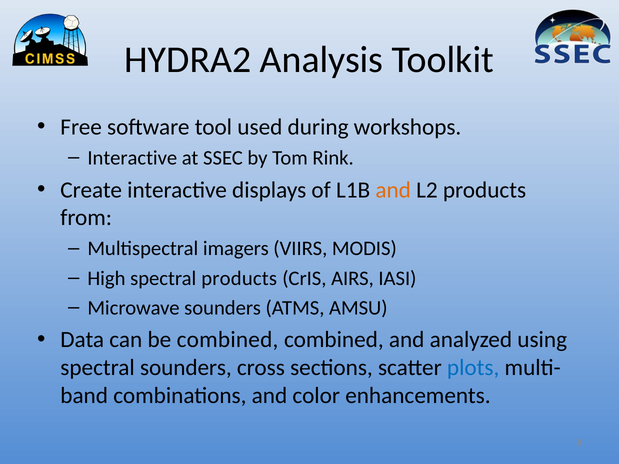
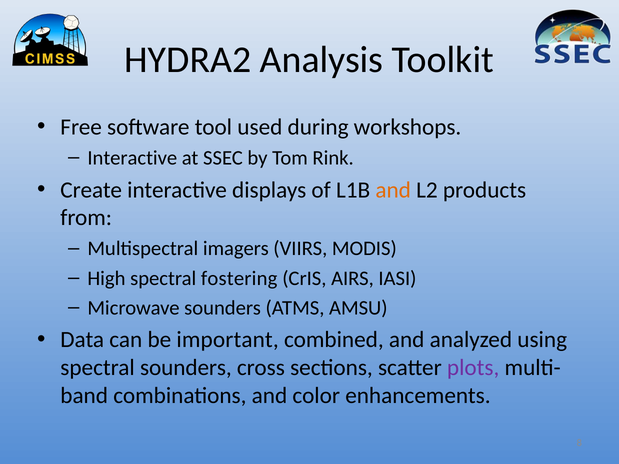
spectral products: products -> fostering (239, 278)
be combined: combined -> important (228, 340)
plots colour: blue -> purple (473, 368)
